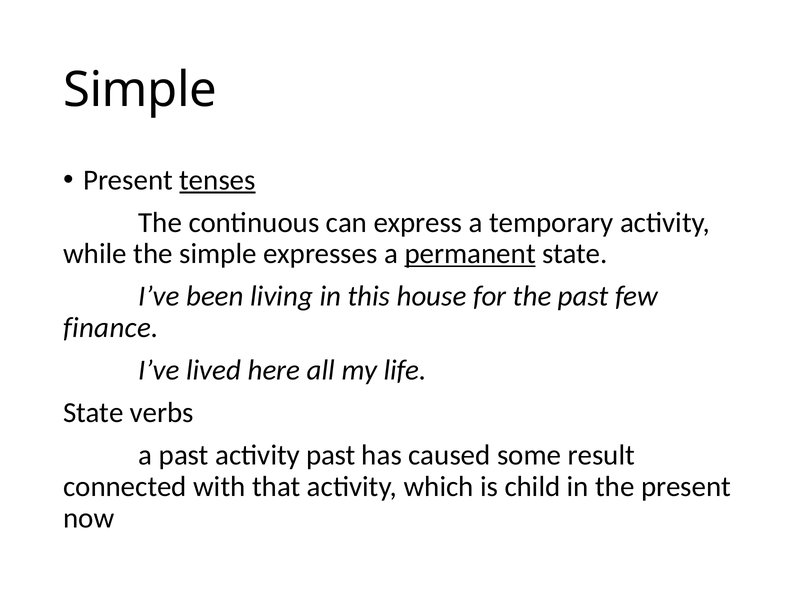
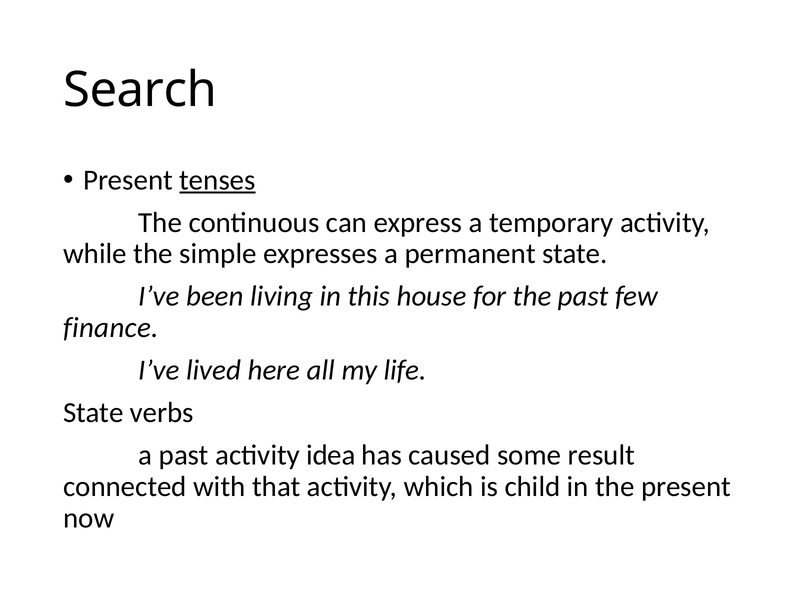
Simple: Simple -> Search (140, 90)
permanent underline: present -> none (470, 254)
activity past: past -> idea (331, 455)
